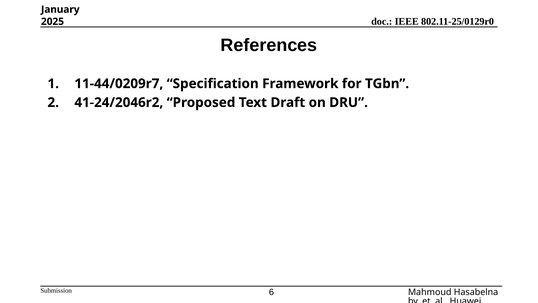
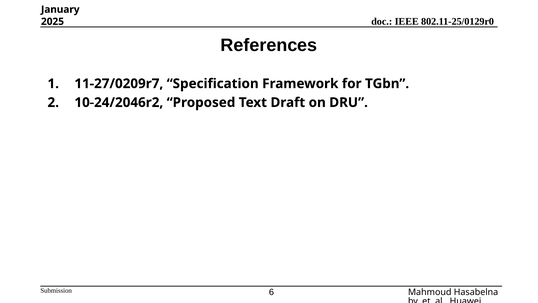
11-44/0209r7: 11-44/0209r7 -> 11-27/0209r7 (119, 84)
41-24/2046r2: 41-24/2046r2 -> 10-24/2046r2 (119, 102)
